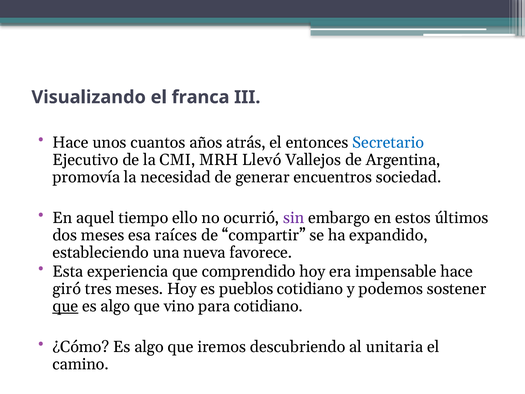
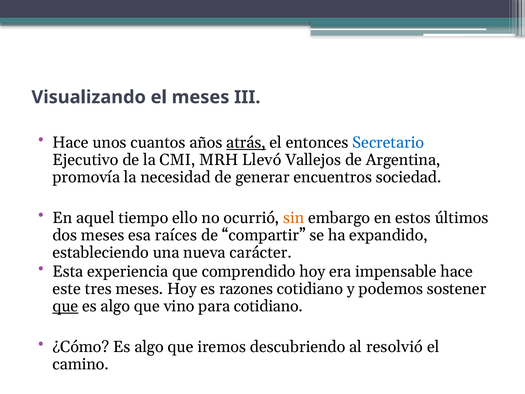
el franca: franca -> meses (201, 97)
atrás underline: none -> present (246, 142)
sin colour: purple -> orange (294, 218)
favorece: favorece -> carácter (261, 252)
giró: giró -> este (67, 289)
pueblos: pueblos -> razones (246, 289)
unitaria: unitaria -> resolvió (394, 347)
